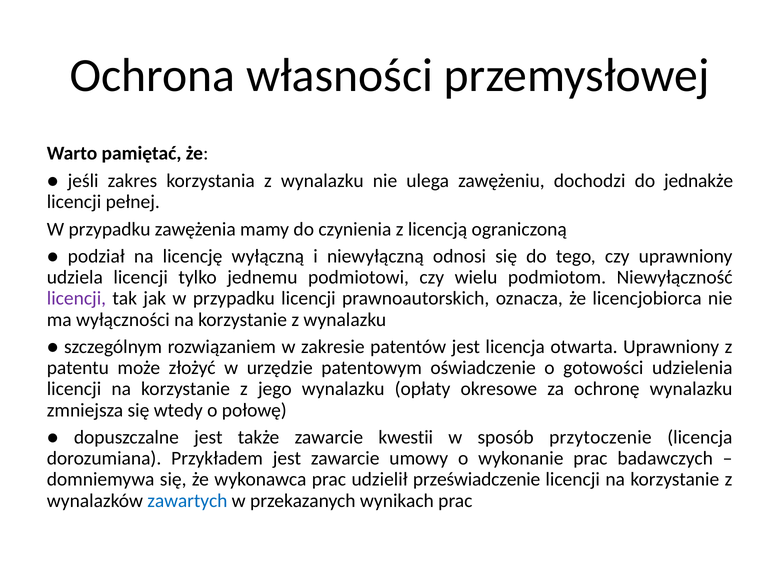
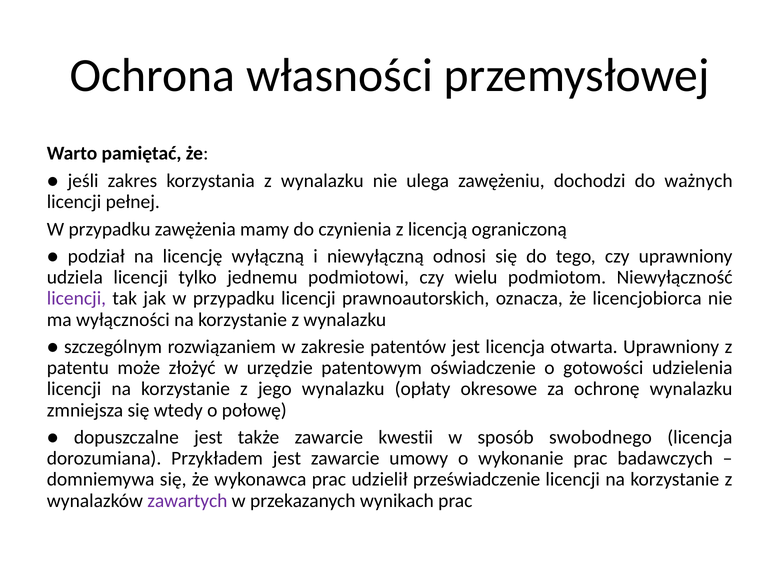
jednakże: jednakże -> ważnych (699, 181)
przytoczenie: przytoczenie -> swobodnego (600, 437)
zawartych colour: blue -> purple (187, 501)
